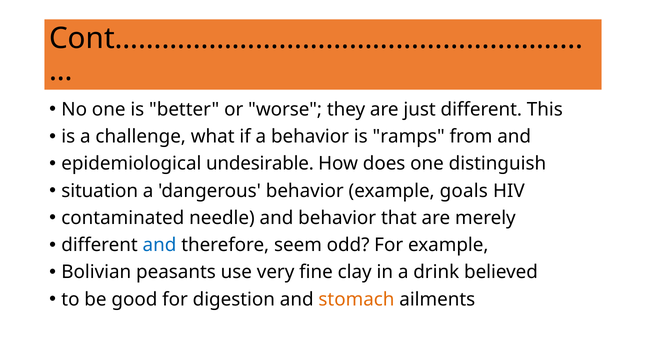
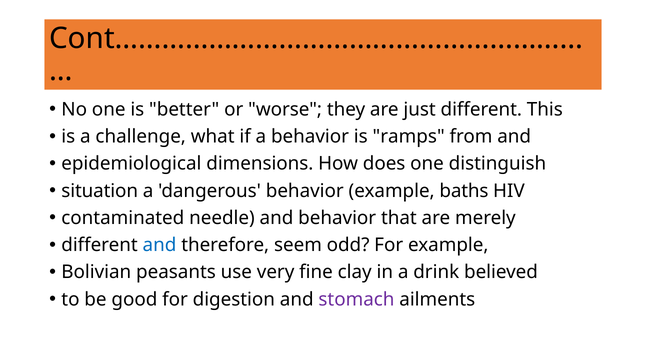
undesirable: undesirable -> dimensions (260, 163)
goals: goals -> baths (464, 190)
stomach colour: orange -> purple (356, 299)
